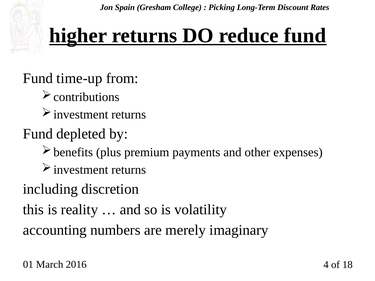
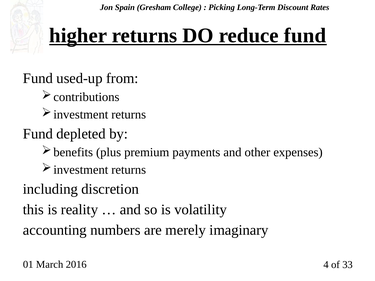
time-up: time-up -> used-up (80, 78)
18: 18 -> 33 (347, 265)
